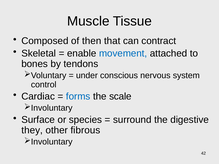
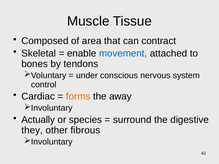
then: then -> area (92, 41)
forms colour: blue -> orange (78, 97)
scale: scale -> away (120, 97)
Surface: Surface -> Actually (38, 120)
